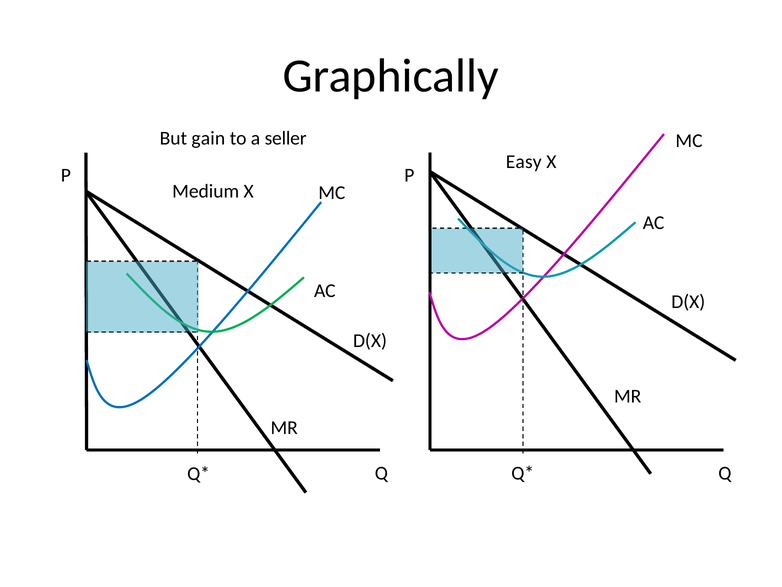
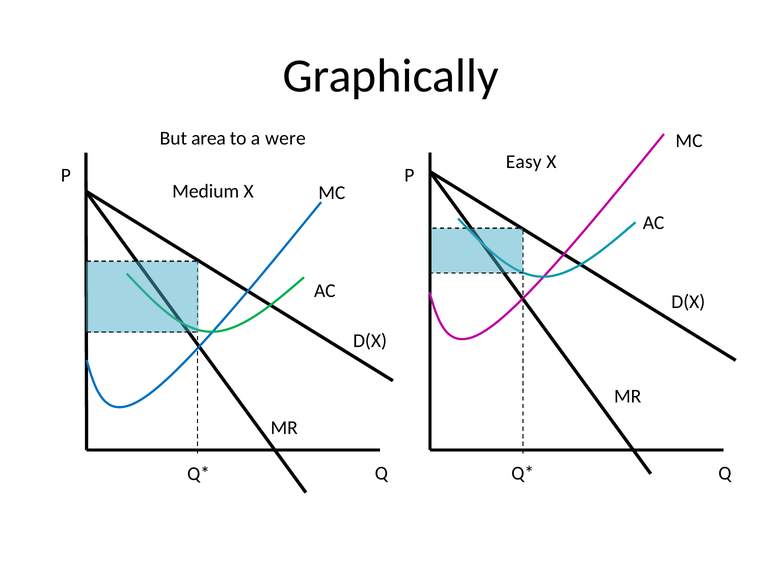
gain: gain -> area (209, 138)
seller: seller -> were (285, 138)
